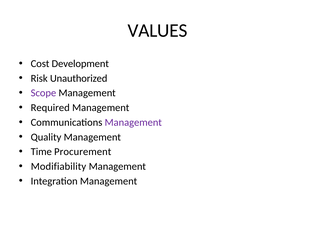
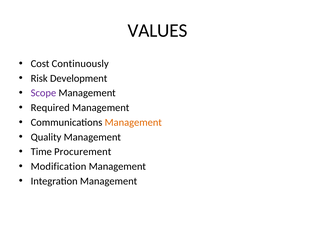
Development: Development -> Continuously (80, 64)
Unauthorized: Unauthorized -> Development (79, 78)
Management colour: purple -> orange (133, 123)
Modifiability: Modifiability -> Modification (59, 167)
